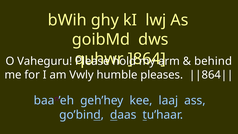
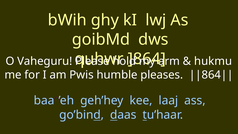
behind: behind -> hukmu (213, 61)
Vwly: Vwly -> Pwis (82, 75)
